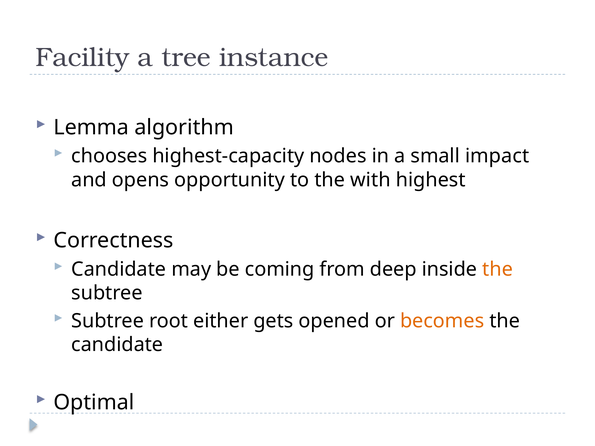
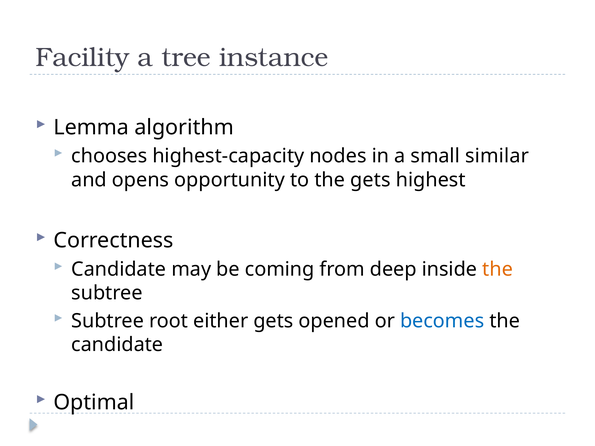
impact: impact -> similar (497, 156)
the with: with -> gets (370, 180)
becomes colour: orange -> blue (442, 321)
